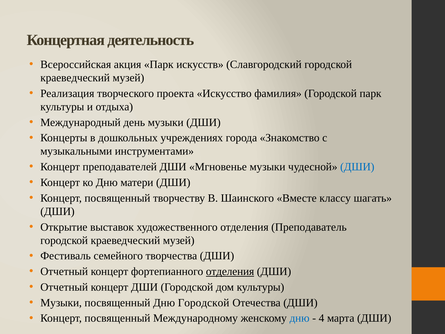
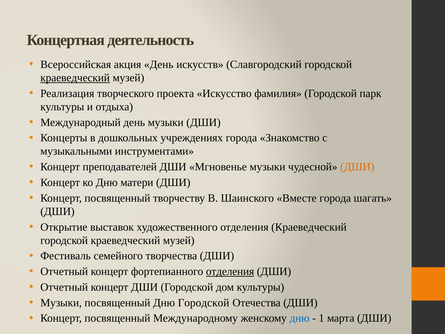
акция Парк: Парк -> День (159, 64)
краеведческий underline: none -> present (75, 78)
ДШИ colour: blue -> orange (357, 167)
Вместе классу: классу -> города (335, 198)
отделения Преподаватель: Преподаватель -> Краеведческий (309, 227)
4: 4 -> 1 (322, 318)
